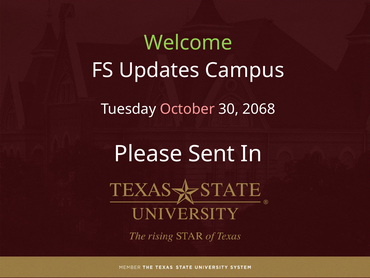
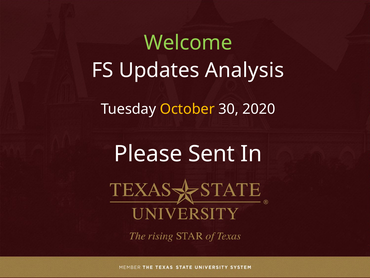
Campus: Campus -> Analysis (245, 70)
October colour: pink -> yellow (187, 109)
2068: 2068 -> 2020 (259, 109)
